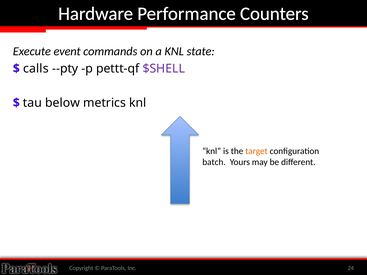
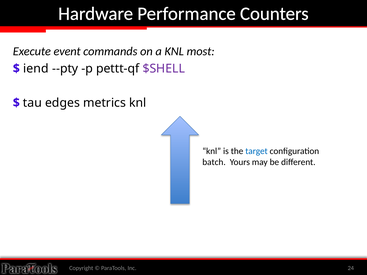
state: state -> most (201, 51)
calls: calls -> iend (36, 69)
below: below -> edges (62, 103)
target colour: orange -> blue (256, 151)
